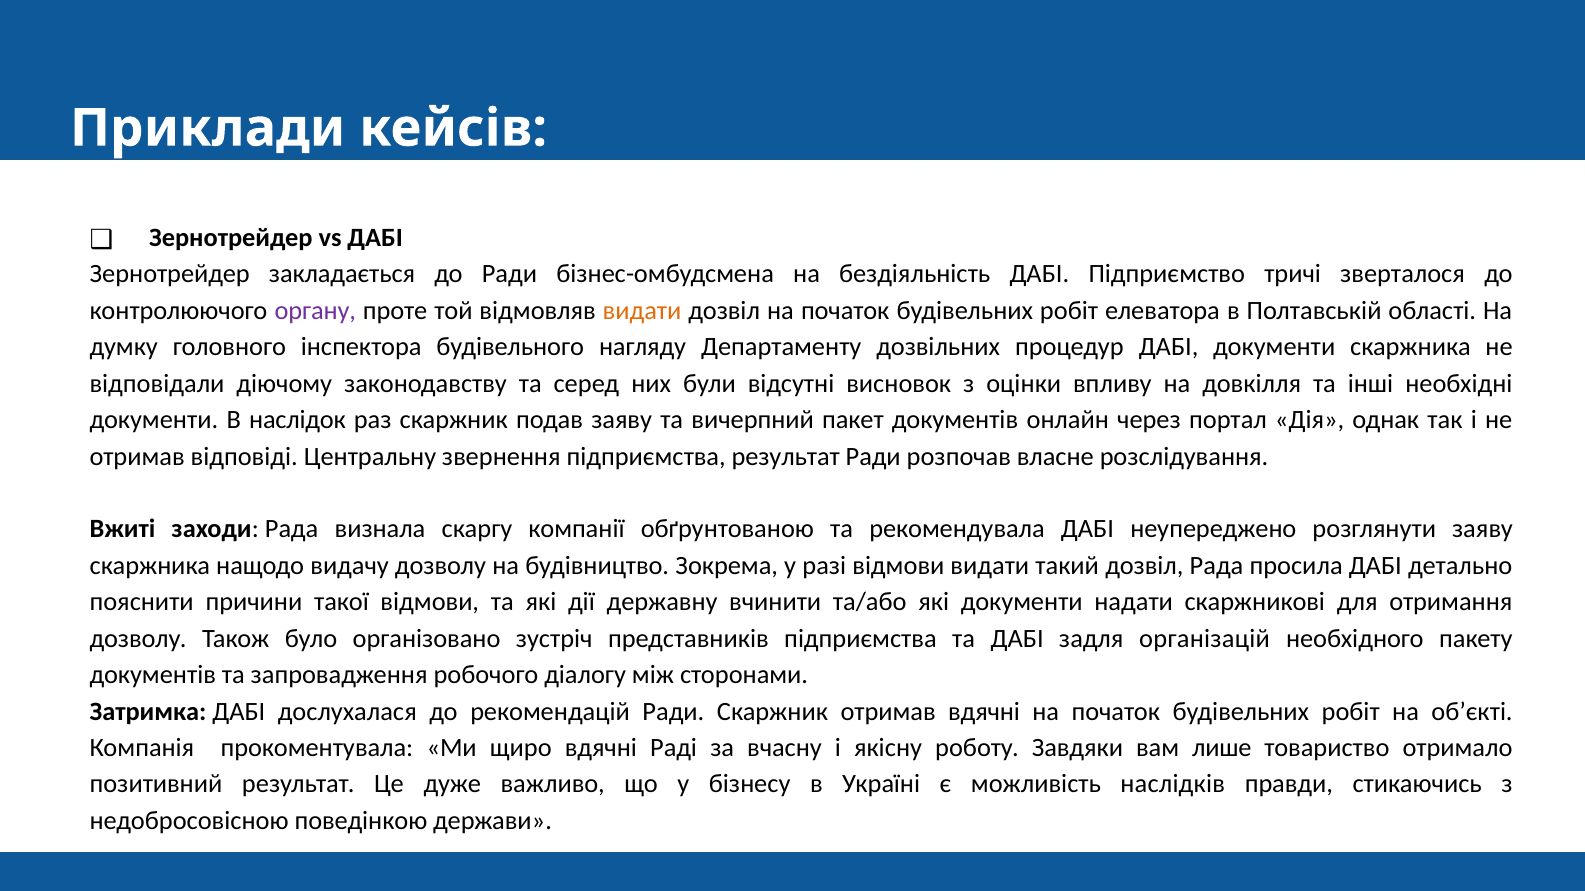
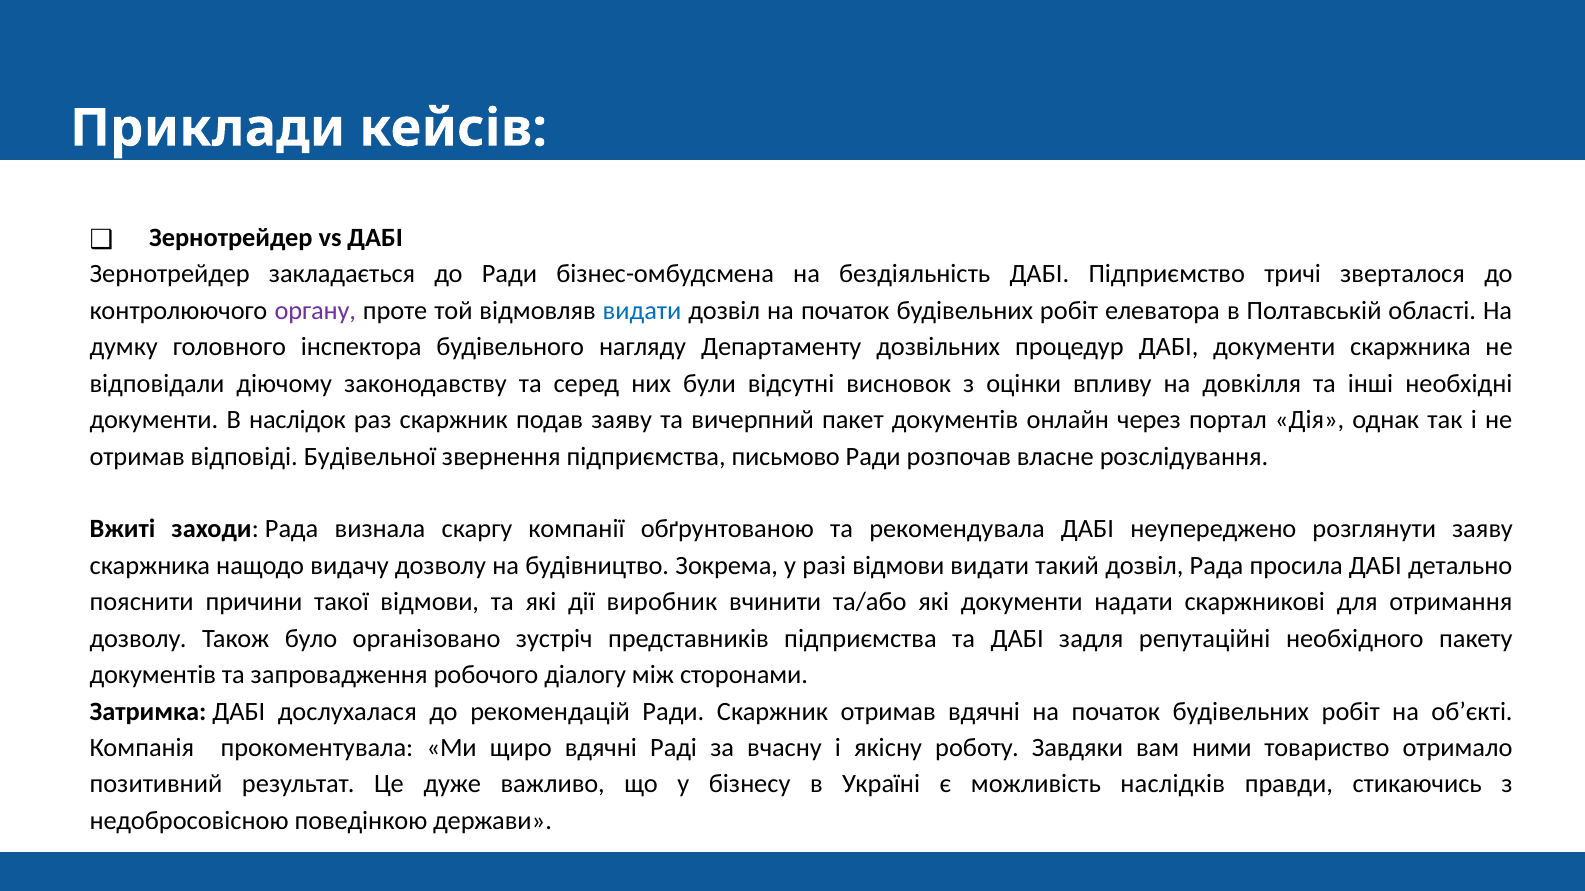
видати colour: orange -> blue (642, 311)
Центральну: Центральну -> Будівельної (370, 457)
підприємства результат: результат -> письмово (786, 457)
державну: державну -> виробник (662, 602)
організацій: організацій -> репутаційні (1205, 639)
лише: лише -> ними (1222, 748)
